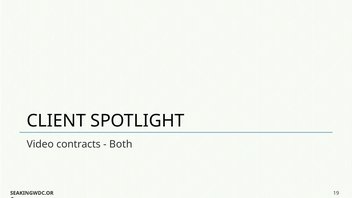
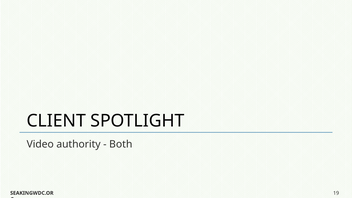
contracts: contracts -> authority (78, 144)
